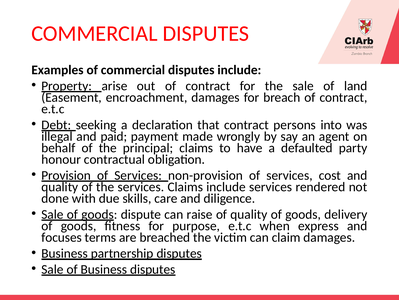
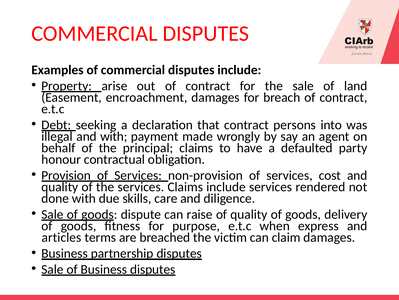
and paid: paid -> with (114, 136)
focuses: focuses -> articles (61, 237)
